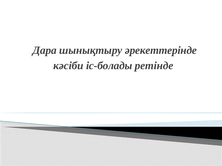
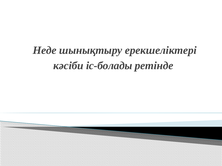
Дара: Дара -> Неде (45, 50)
әрекеттерінде: әрекеттерінде -> ерекшеліктері (161, 50)
